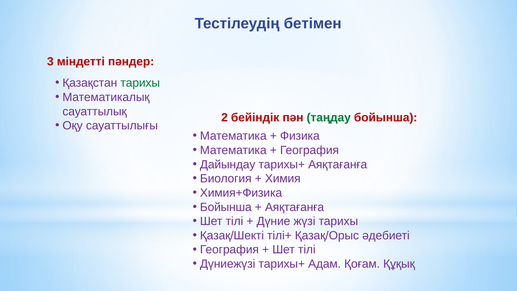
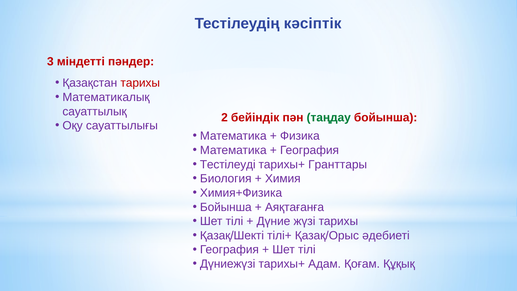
бетімен: бетімен -> кәсіптік (313, 23)
тарихы colour: green -> red (140, 83)
Дайындау: Дайындау -> Тестілеуді (228, 164)
тарихы+ Аяқтағанға: Аяқтағанға -> Гранттары (338, 164)
